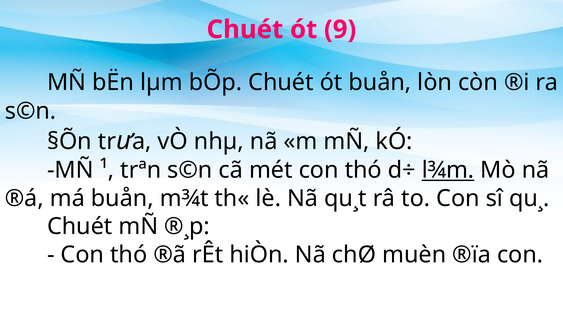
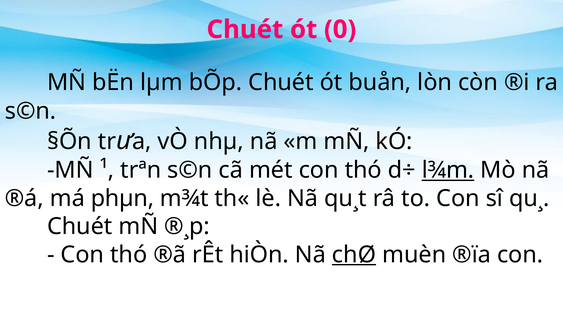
9: 9 -> 0 (340, 30)
má buån: buån -> phµn (122, 198)
chØ underline: none -> present (354, 254)
